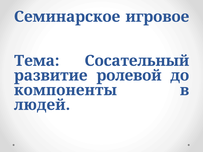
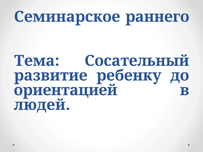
игровое: игровое -> раннего (157, 17)
ролевой: ролевой -> ребенку (129, 76)
компоненты: компоненты -> ориентацией (66, 90)
